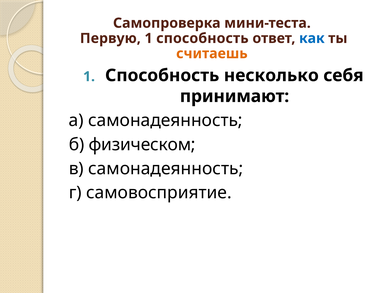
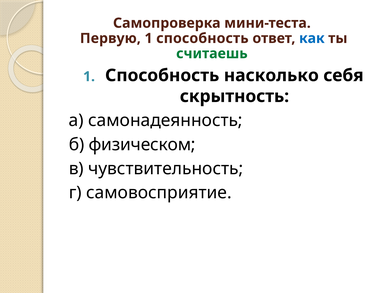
считаешь colour: orange -> green (212, 54)
несколько: несколько -> насколько (271, 75)
принимают: принимают -> скрытность (234, 96)
в самонадеянность: самонадеянность -> чувствительность (166, 169)
